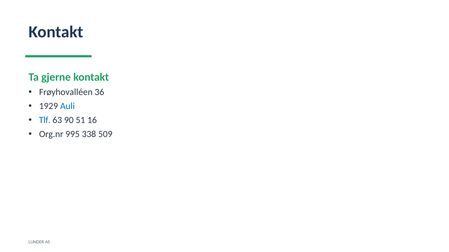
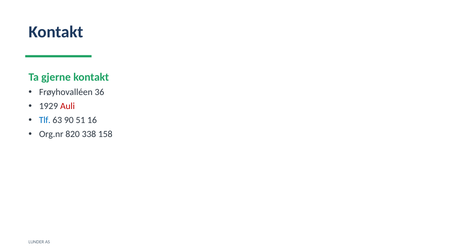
Auli colour: blue -> red (68, 106)
995: 995 -> 820 (73, 134)
509: 509 -> 158 (105, 134)
